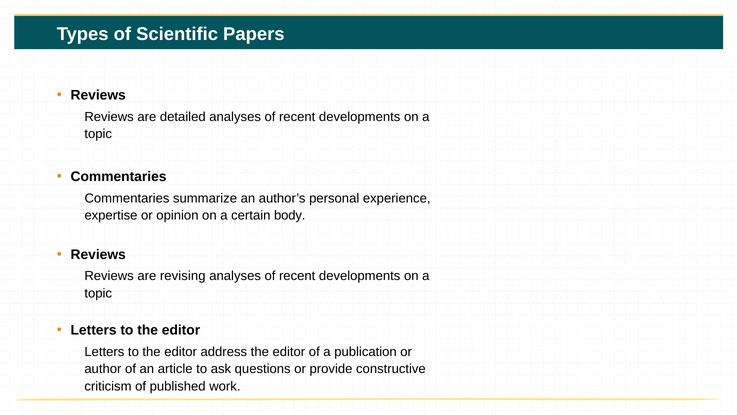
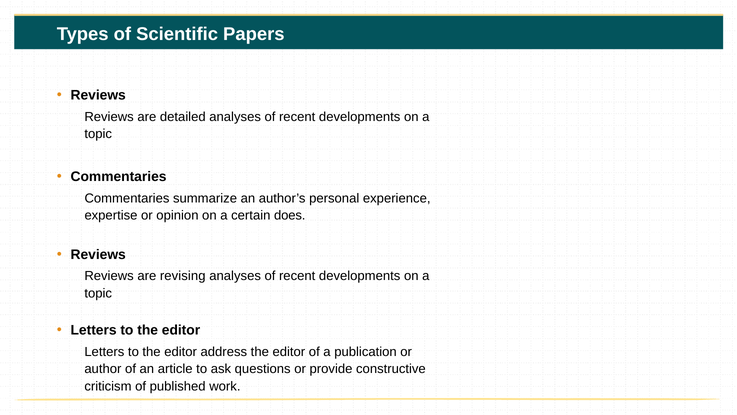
body: body -> does (290, 215)
